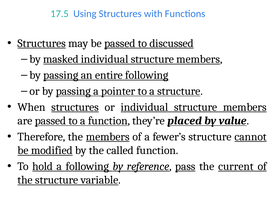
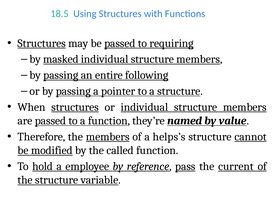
17.5: 17.5 -> 18.5 (60, 14)
discussed: discussed -> requiring (172, 43)
placed: placed -> named (185, 121)
fewer’s: fewer’s -> helps’s (169, 137)
a following: following -> employee (87, 167)
